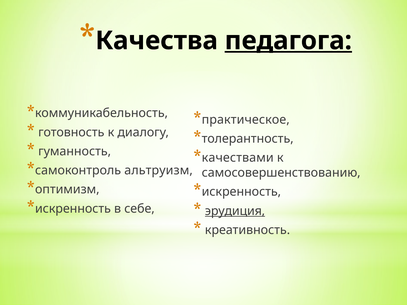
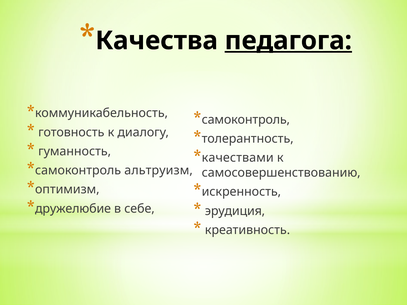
практическое: практическое -> самоконтроль (246, 120)
искренность: искренность -> дружелюбие (73, 209)
эрудиция underline: present -> none (235, 211)
